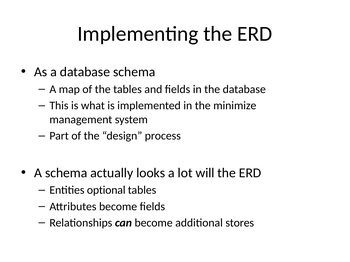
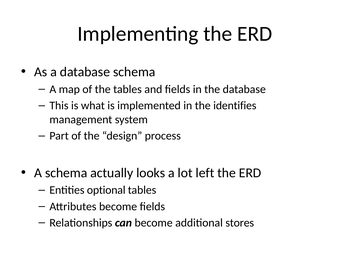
minimize: minimize -> identifies (235, 106)
will: will -> left (205, 173)
